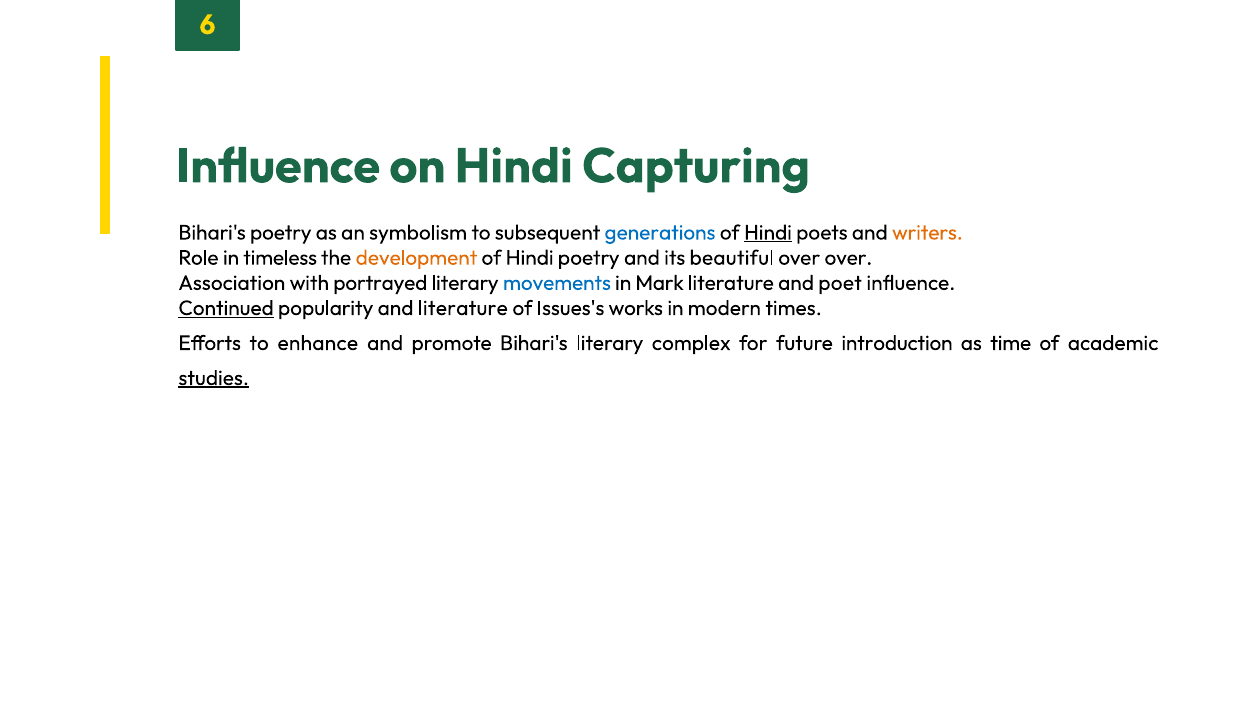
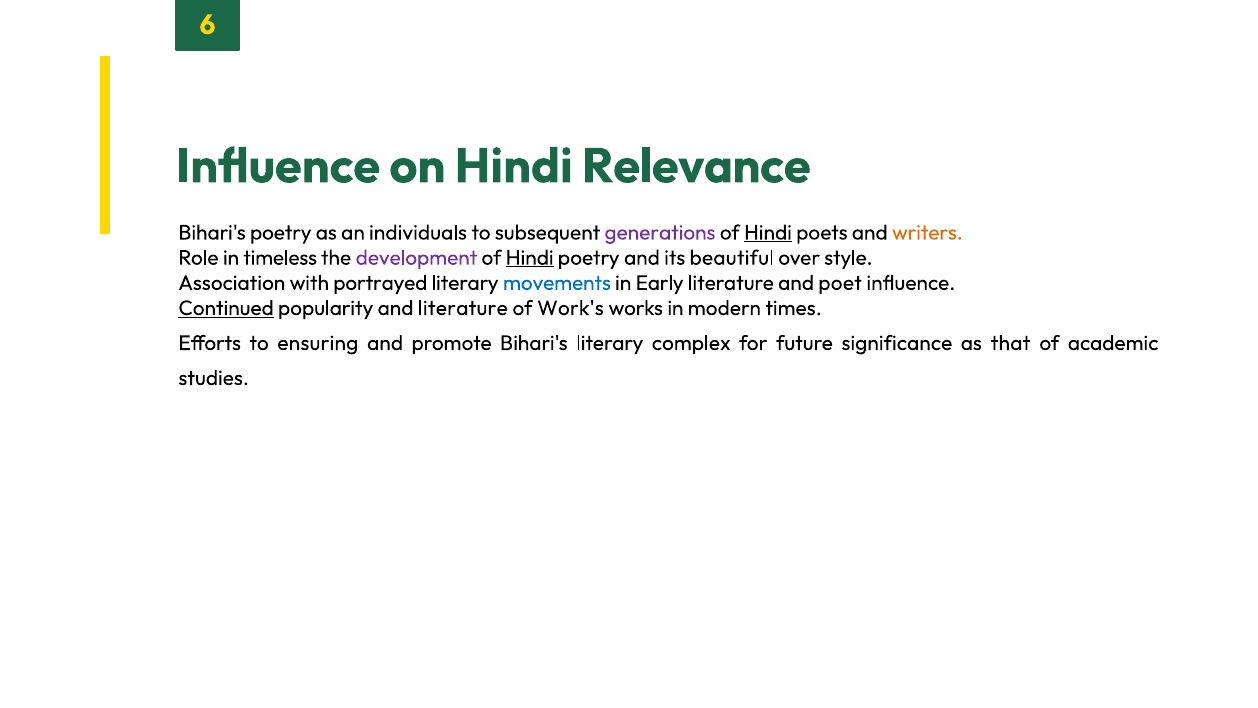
Capturing: Capturing -> Relevance (696, 166)
symbolism: symbolism -> individuals (418, 233)
generations colour: blue -> purple (660, 233)
development colour: orange -> purple (416, 258)
Hindi underline: none -> present (530, 258)
over over: over -> style (848, 258)
Mark: Mark -> Early (660, 283)
Issues's: Issues's -> Work's (570, 308)
enhance: enhance -> ensuring (318, 343)
introduction: introduction -> significance (897, 343)
time: time -> that (1011, 343)
studies underline: present -> none (214, 378)
